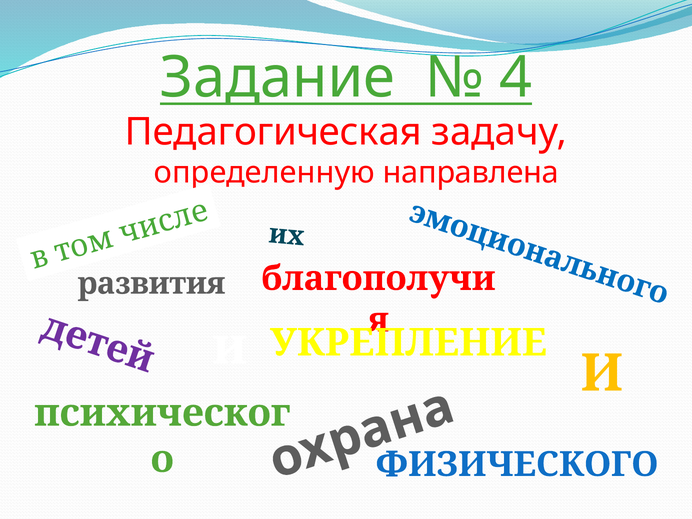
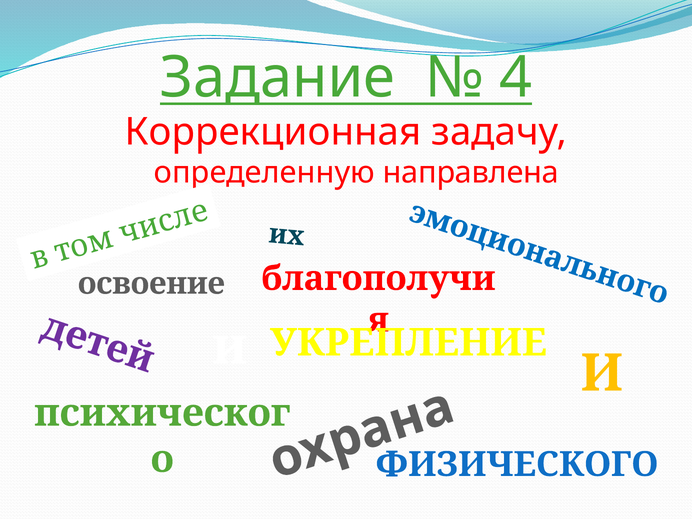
Педагогическая: Педагогическая -> Коррекционная (273, 132)
развития: развития -> освоение (151, 284)
